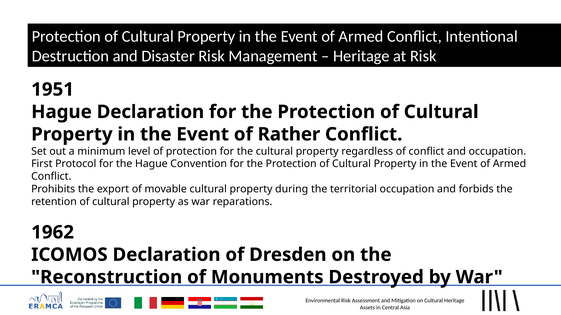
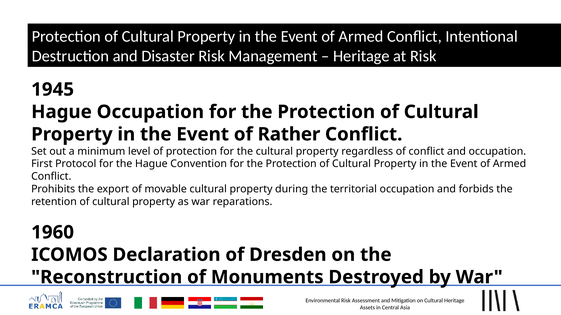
1951: 1951 -> 1945 (53, 90)
Hague Declaration: Declaration -> Occupation (150, 112)
1962: 1962 -> 1960 (53, 233)
